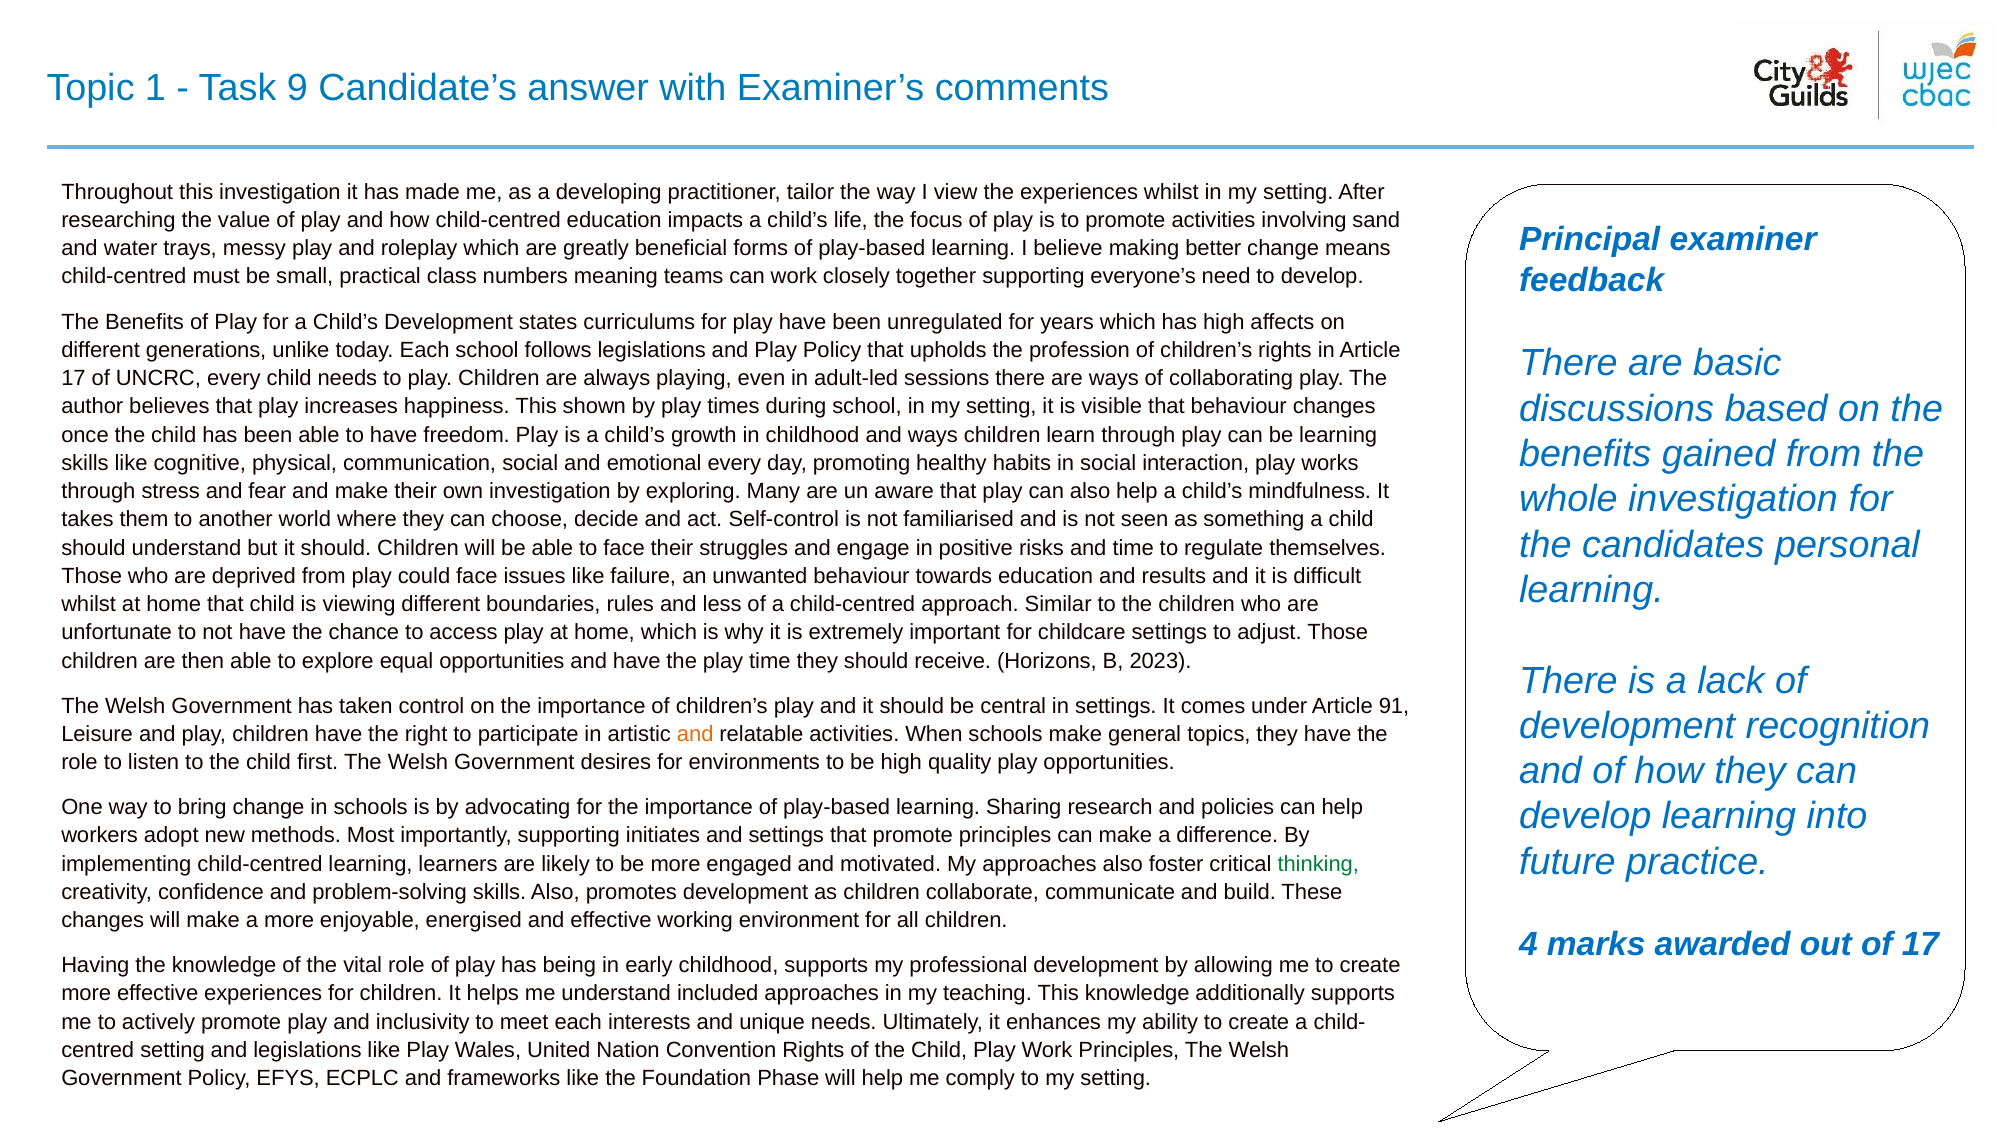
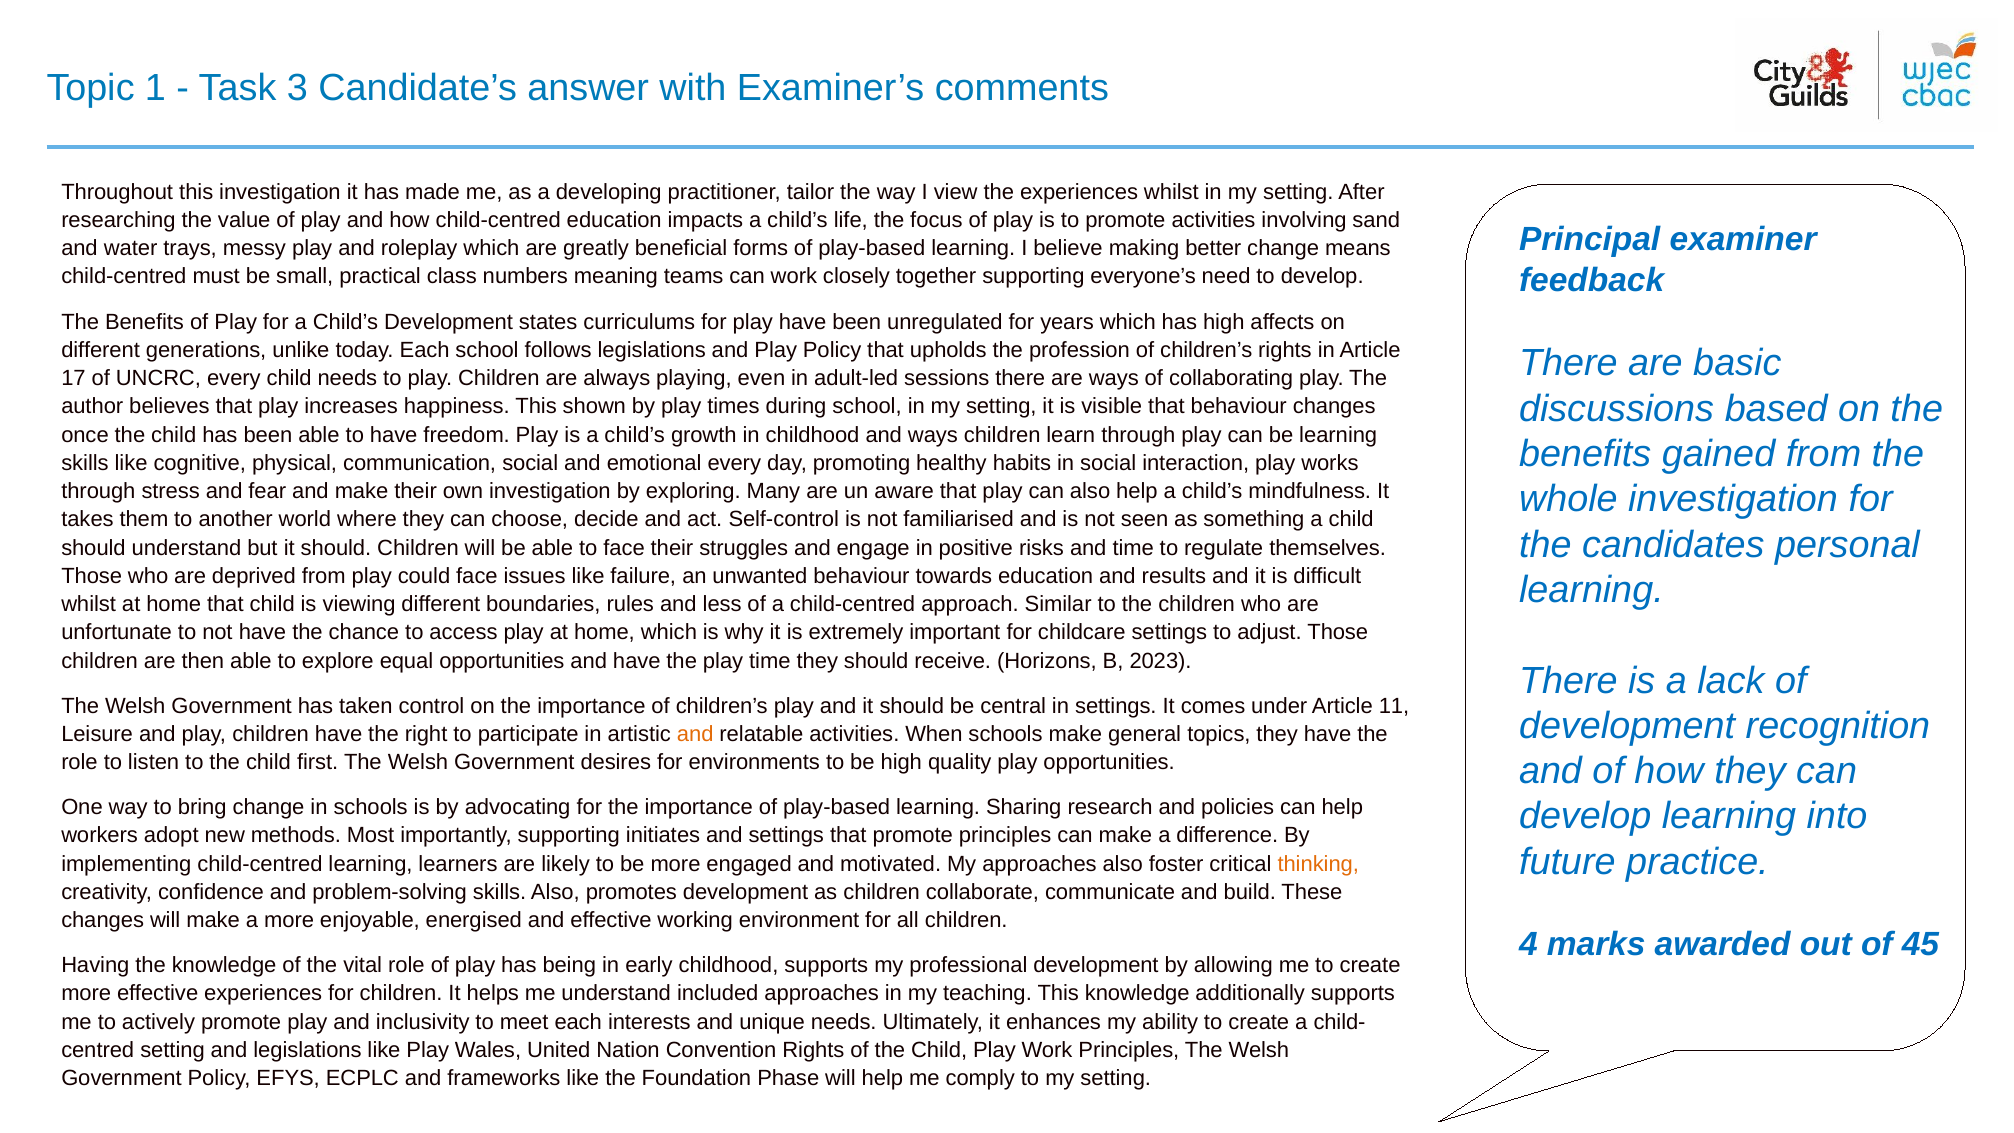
9: 9 -> 3 (297, 88)
91: 91 -> 11 (1394, 706)
thinking colour: green -> orange (1318, 864)
of 17: 17 -> 45 (1920, 944)
